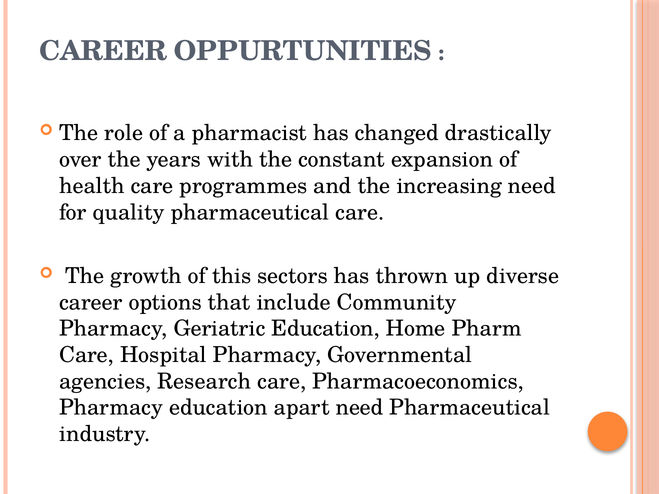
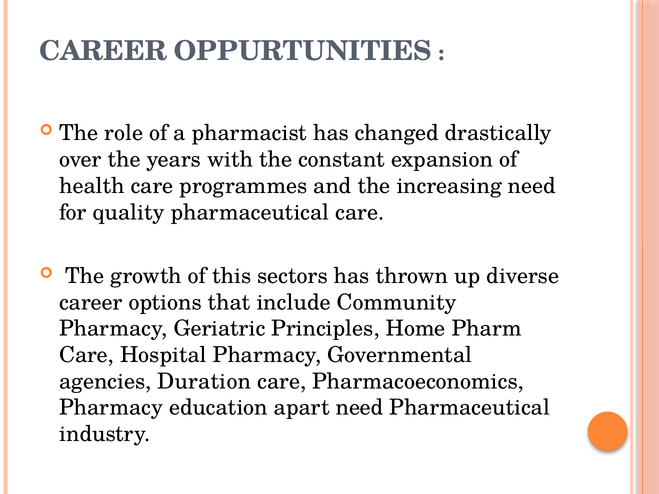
Geriatric Education: Education -> Principles (326, 329)
Research: Research -> Duration (204, 382)
